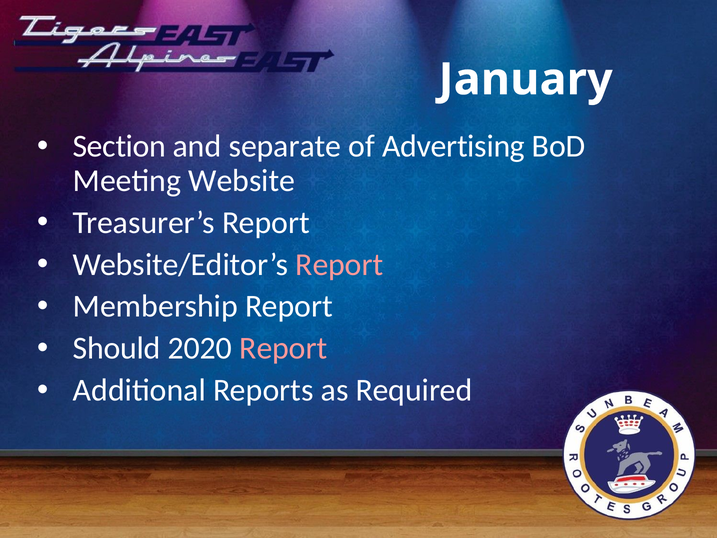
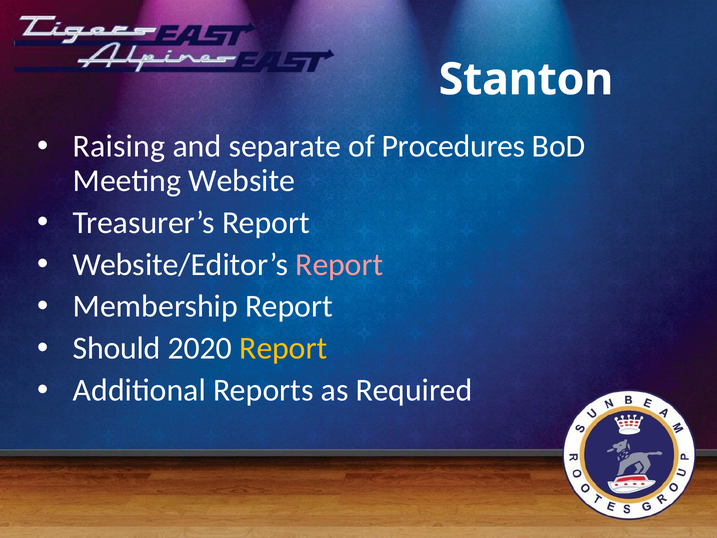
January: January -> Stanton (526, 79)
Section: Section -> Raising (119, 146)
Advertising: Advertising -> Procedures (454, 146)
Report colour: pink -> yellow (283, 348)
